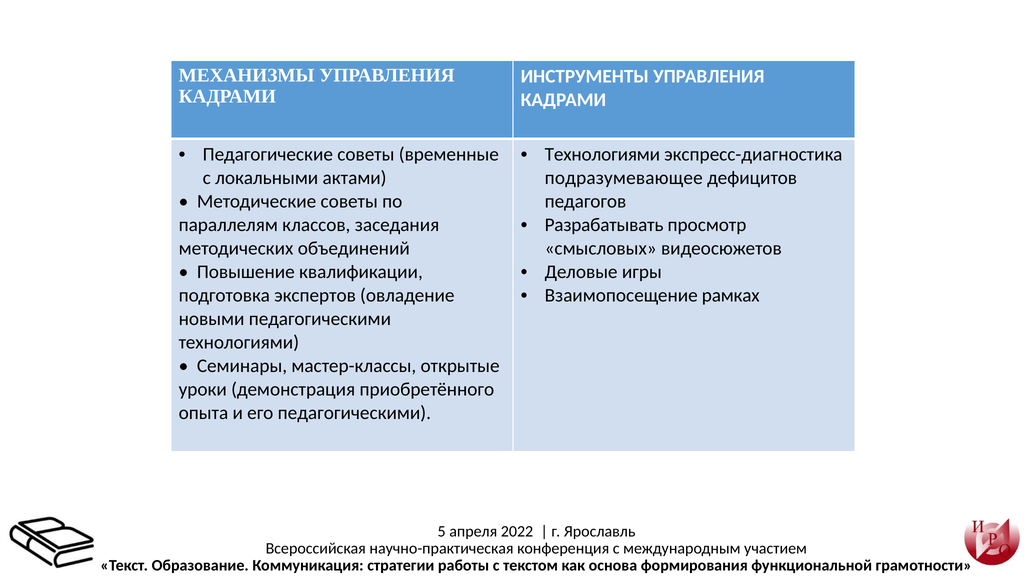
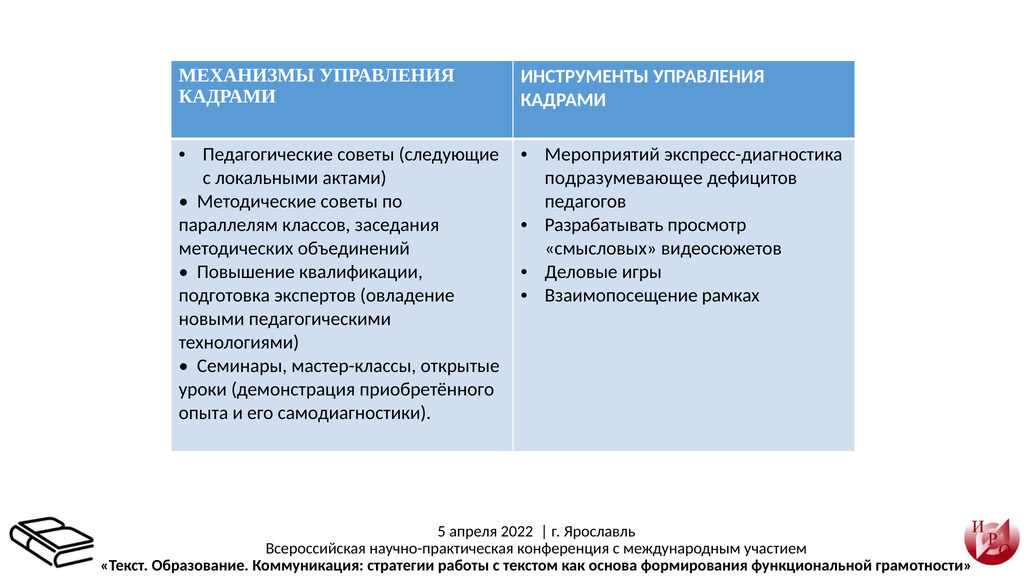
временные: временные -> следующие (449, 155)
Технологиями: Технологиями -> Мероприятий (602, 155)
его педагогическими: педагогическими -> самодиагностики (354, 413)
